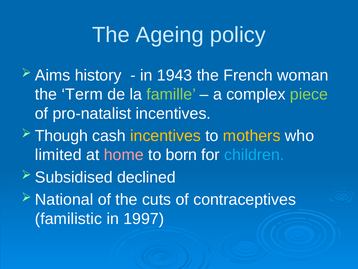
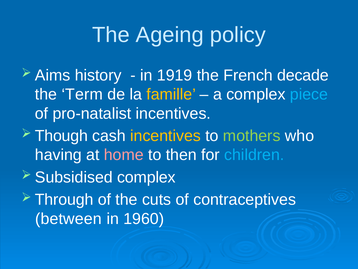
1943: 1943 -> 1919 (175, 75)
woman: woman -> decade (303, 75)
famille colour: light green -> yellow (171, 94)
piece colour: light green -> light blue (309, 94)
mothers colour: yellow -> light green (252, 136)
limited: limited -> having (58, 155)
born: born -> then (181, 155)
Subsidised declined: declined -> complex (146, 177)
National: National -> Through (64, 199)
familistic: familistic -> between (68, 218)
1997: 1997 -> 1960 (144, 218)
